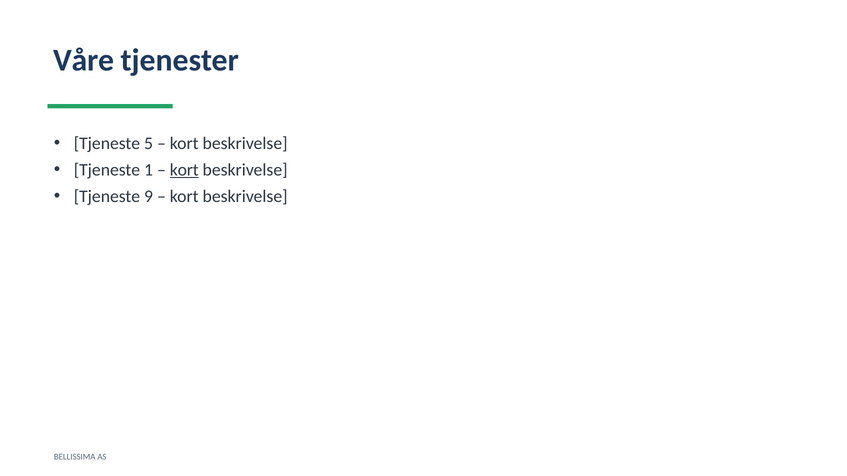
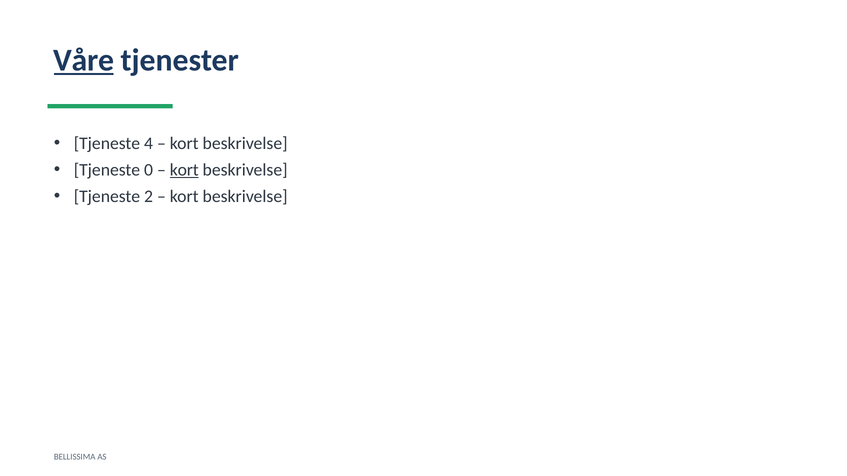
Våre underline: none -> present (84, 60)
5: 5 -> 4 (148, 143)
1: 1 -> 0 (148, 170)
9: 9 -> 2 (148, 196)
